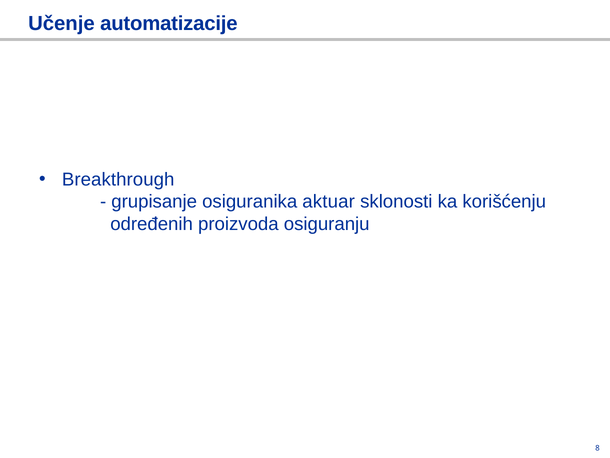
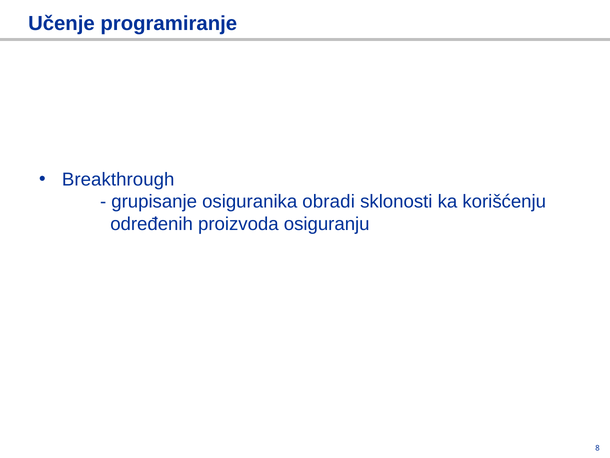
automatizacije: automatizacije -> programiranje (169, 24)
aktuar: aktuar -> obradi (329, 202)
